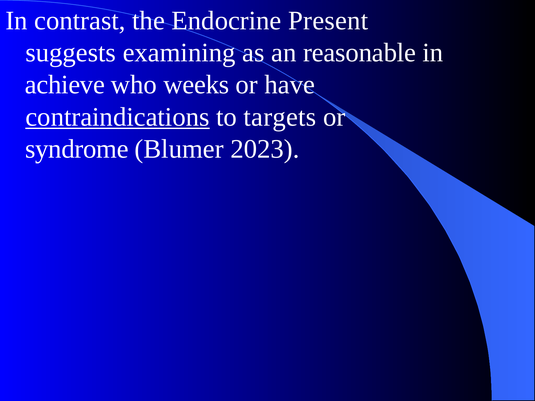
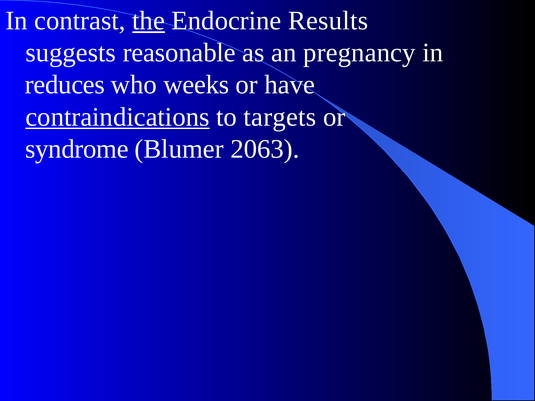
the underline: none -> present (149, 21)
Present: Present -> Results (328, 21)
examining: examining -> reasonable (179, 53)
reasonable: reasonable -> pregnancy (359, 53)
achieve: achieve -> reduces (65, 85)
2023: 2023 -> 2063 (265, 149)
